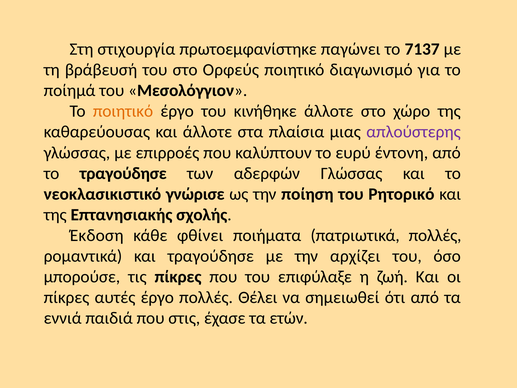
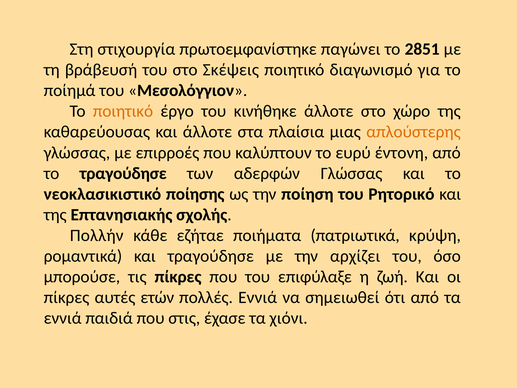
7137: 7137 -> 2851 (422, 49)
Ορφεύς: Ορφεύς -> Σκέψεις (231, 70)
απλούστερης colour: purple -> orange (414, 132)
γνώρισε: γνώρισε -> ποίησης (195, 194)
Έκδοση: Έκδοση -> Πολλήν (97, 235)
φθίνει: φθίνει -> εζήταε (200, 235)
πατριωτικά πολλές: πολλές -> κρύψη (435, 235)
αυτές έργο: έργο -> ετών (157, 297)
πολλές Θέλει: Θέλει -> Εννιά (258, 297)
ετών: ετών -> χιόνι (289, 318)
